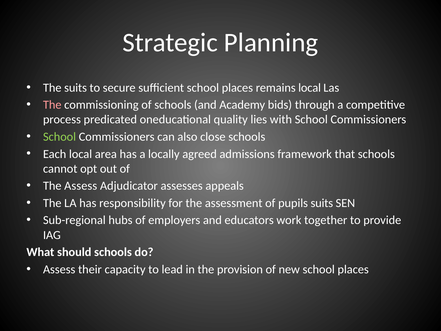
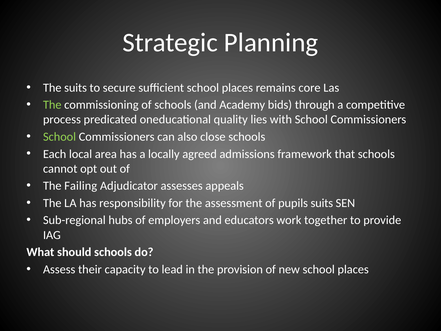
remains local: local -> core (310, 88)
The colour: pink -> light green (52, 105)
The Assess: Assess -> Failing (81, 186)
